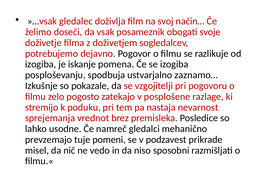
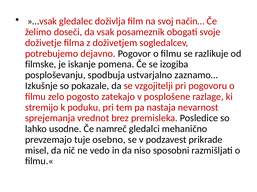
izogiba: izogiba -> filmske (41, 65)
pomeni: pomeni -> osebno (109, 140)
